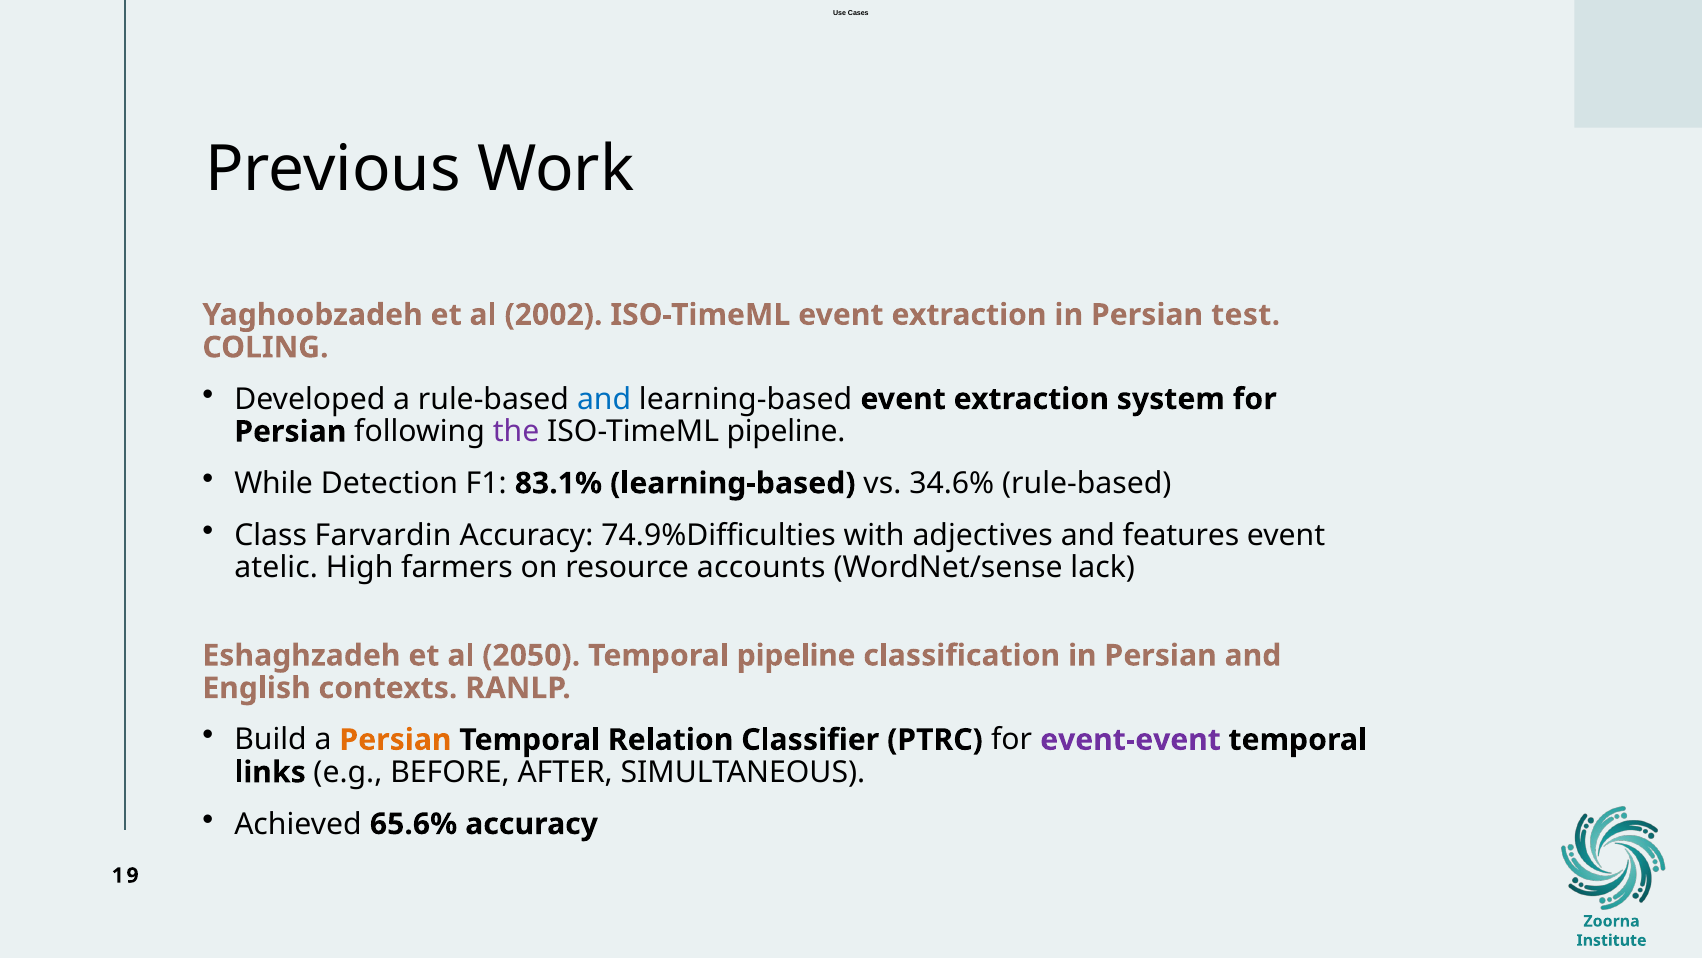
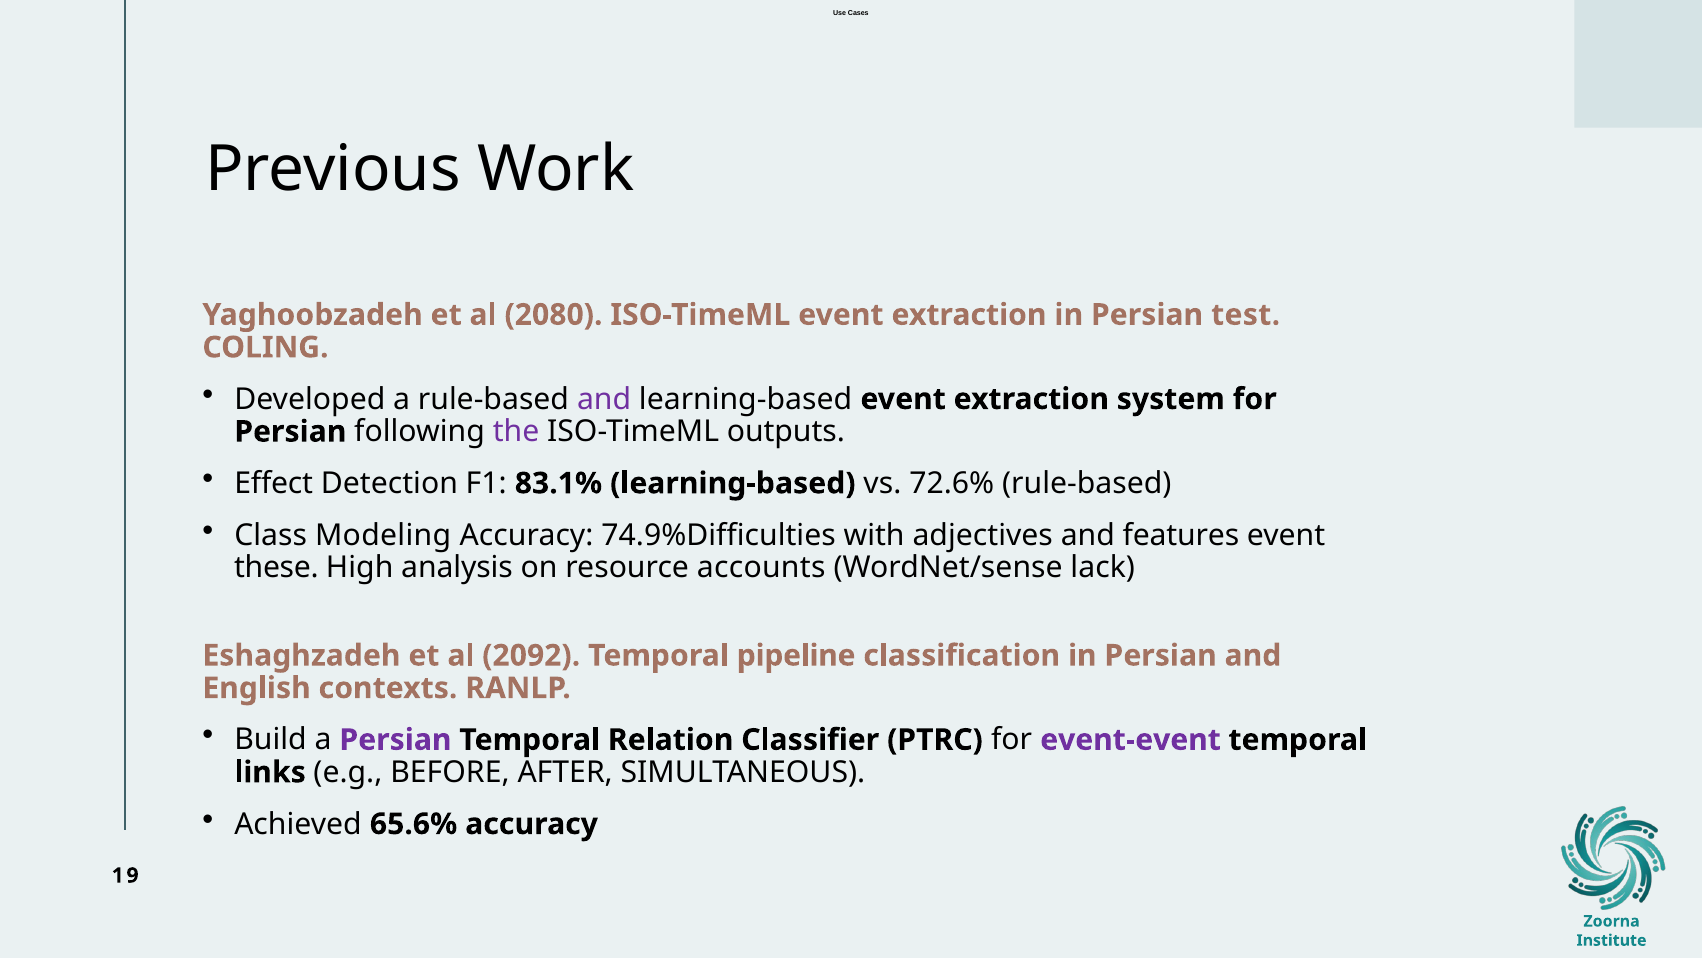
2002: 2002 -> 2080 (554, 315)
and colour: blue -> purple (604, 399)
ISO-TimeML pipeline: pipeline -> outputs (786, 431)
While: While -> Effect (274, 483)
34.6%: 34.6% -> 72.6% (952, 483)
Farvardin: Farvardin -> Modeling (383, 535)
atelic: atelic -> these (276, 567)
farmers: farmers -> analysis (457, 567)
2050: 2050 -> 2092 (531, 655)
Persian colour: orange -> purple (395, 739)
